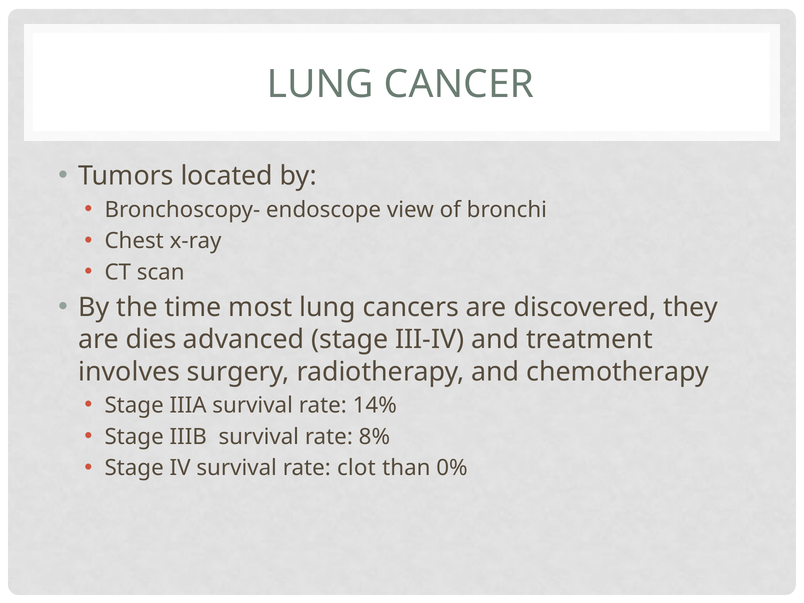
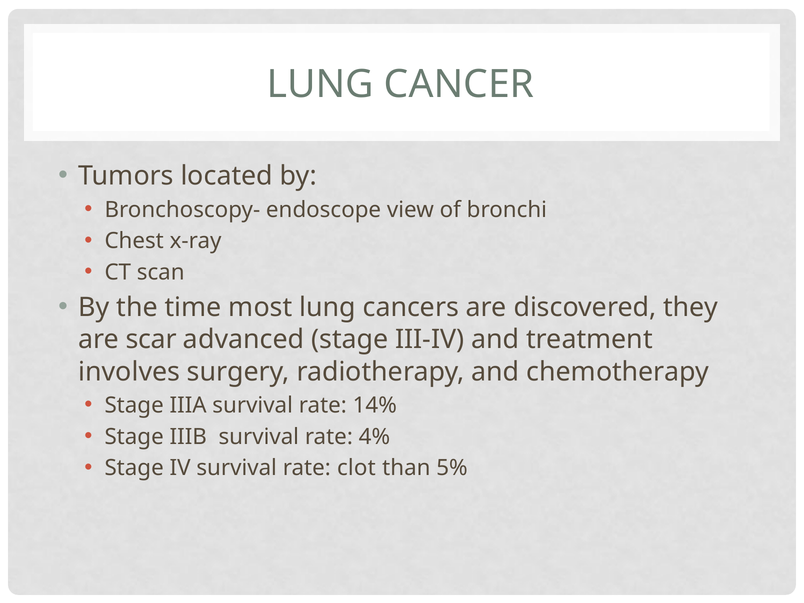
dies: dies -> scar (151, 340)
8%: 8% -> 4% (374, 437)
0%: 0% -> 5% (452, 468)
